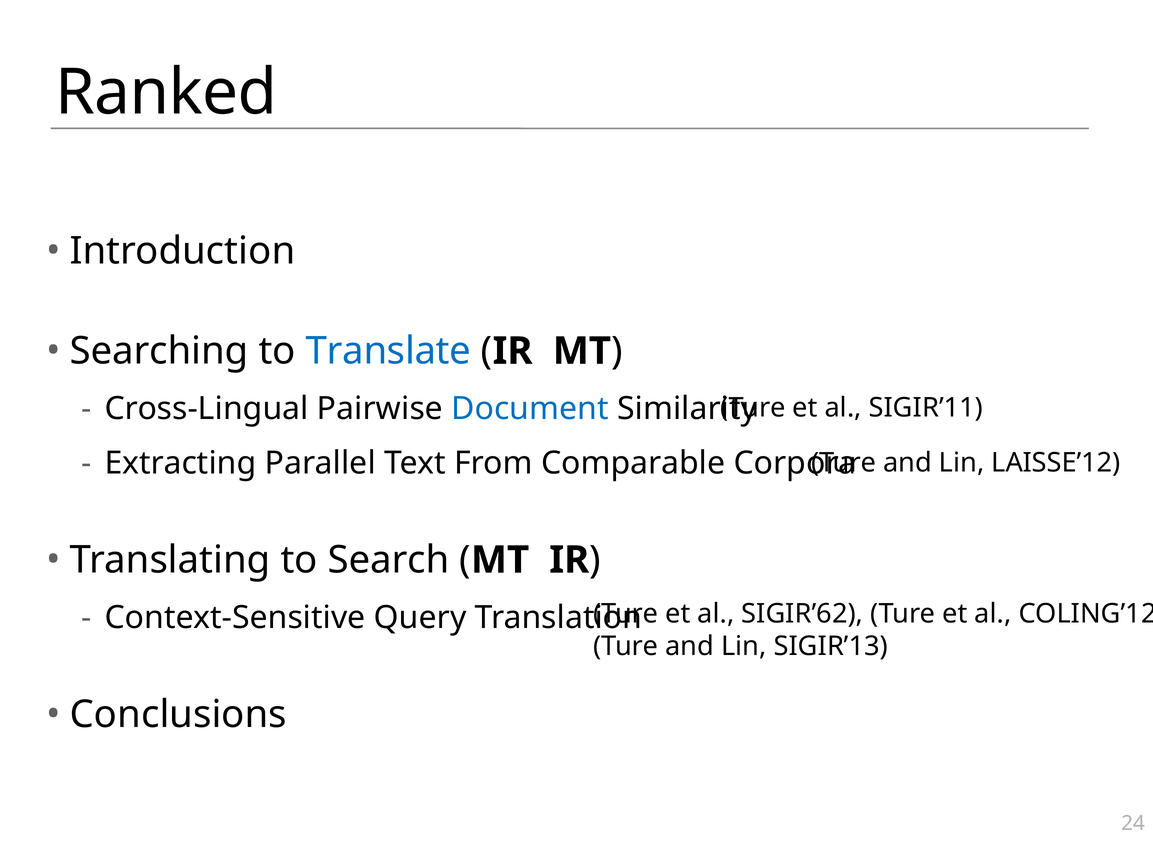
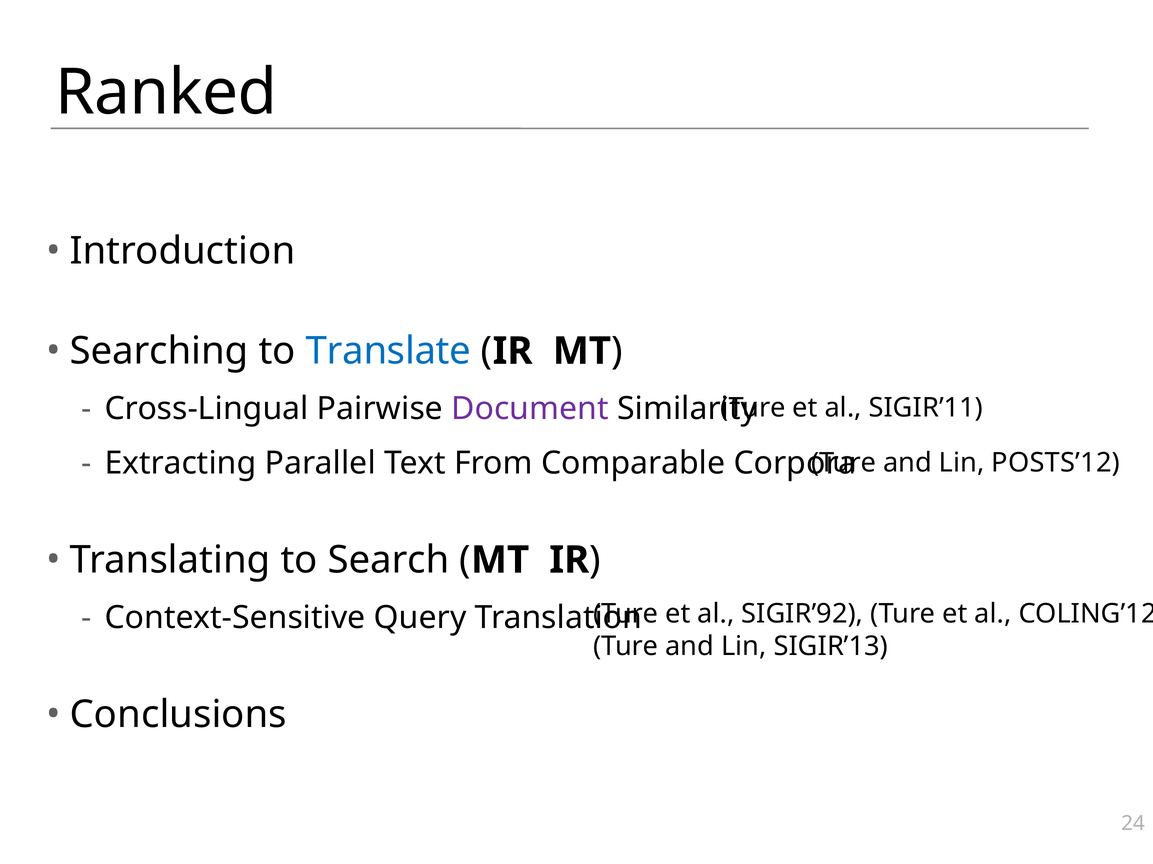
Document colour: blue -> purple (530, 409)
LAISSE’12: LAISSE’12 -> POSTS’12 (1056, 463)
SIGIR’62: SIGIR’62 -> SIGIR’92 (802, 614)
